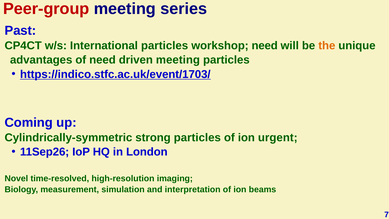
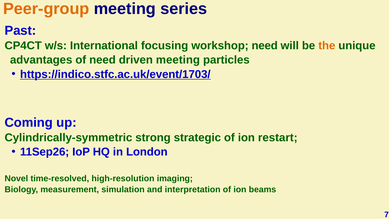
Peer-group colour: red -> orange (46, 9)
International particles: particles -> focusing (165, 46)
strong particles: particles -> strategic (197, 137)
urgent: urgent -> restart (278, 137)
